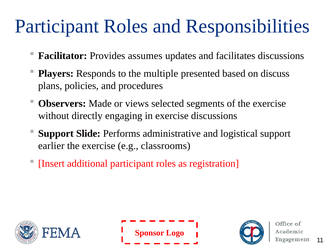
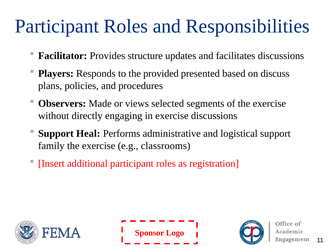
assumes: assumes -> structure (145, 56)
multiple: multiple -> provided (161, 73)
Slide: Slide -> Heal (88, 133)
earlier: earlier -> family (51, 146)
